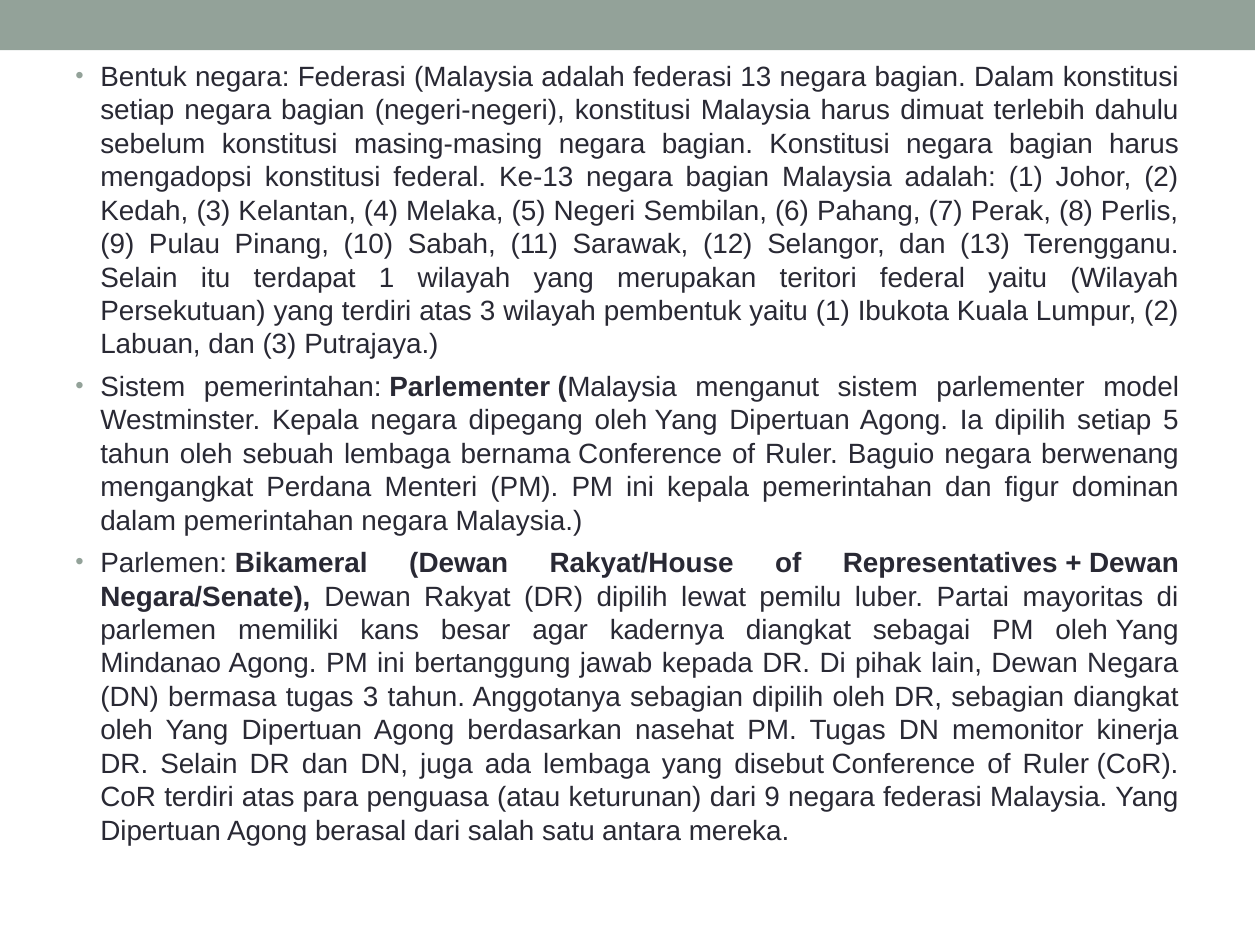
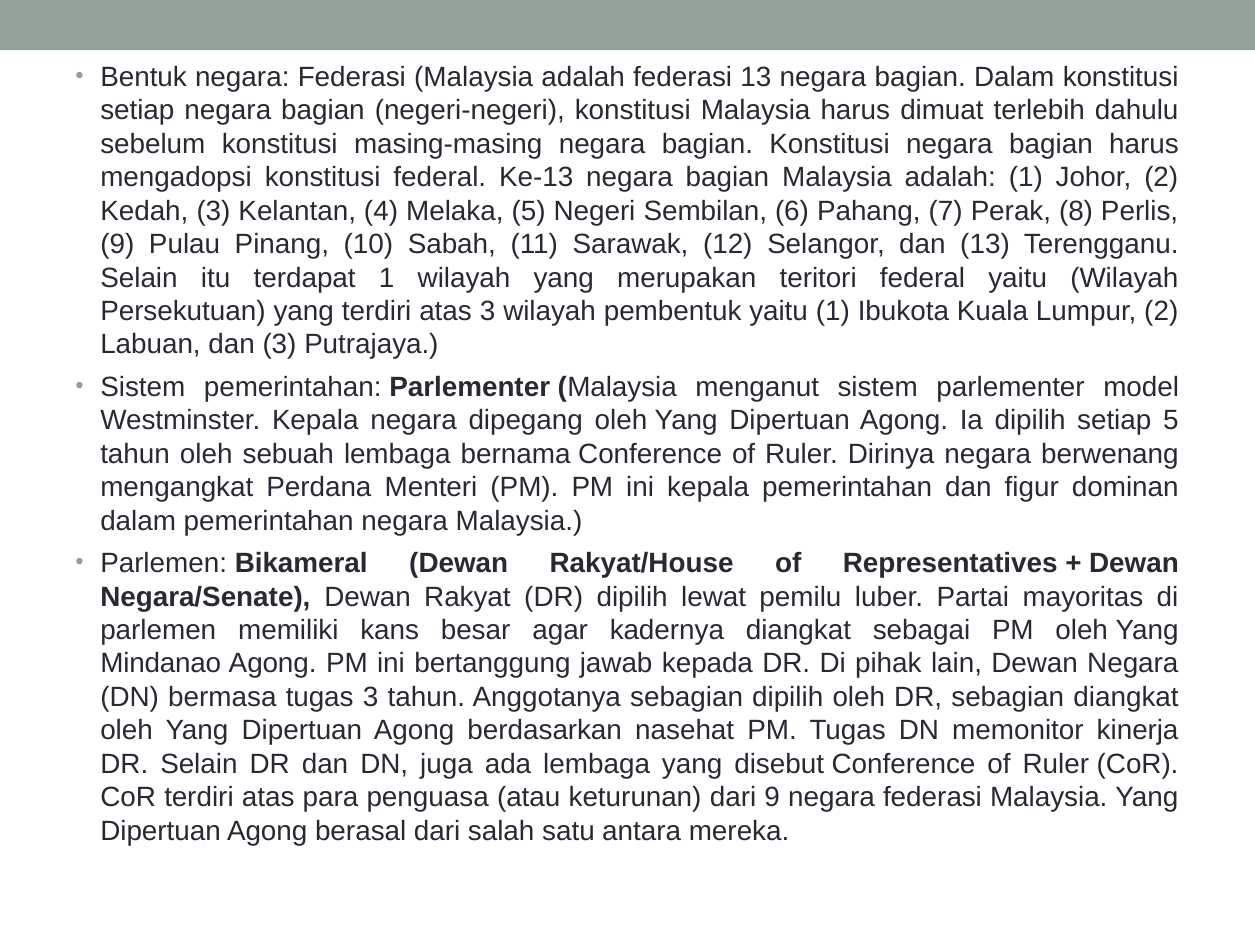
Baguio: Baguio -> Dirinya (891, 454)
